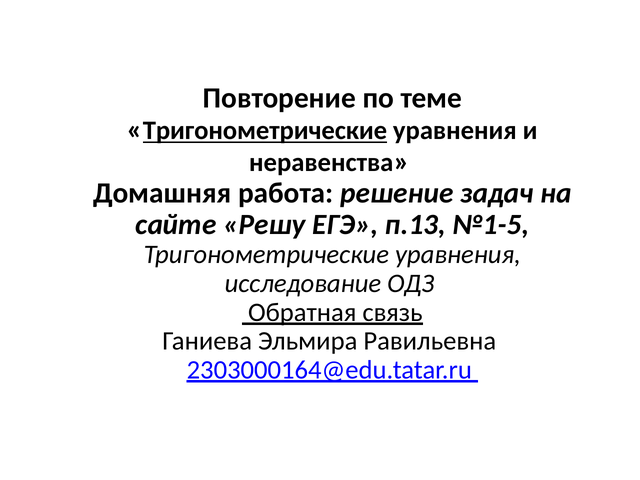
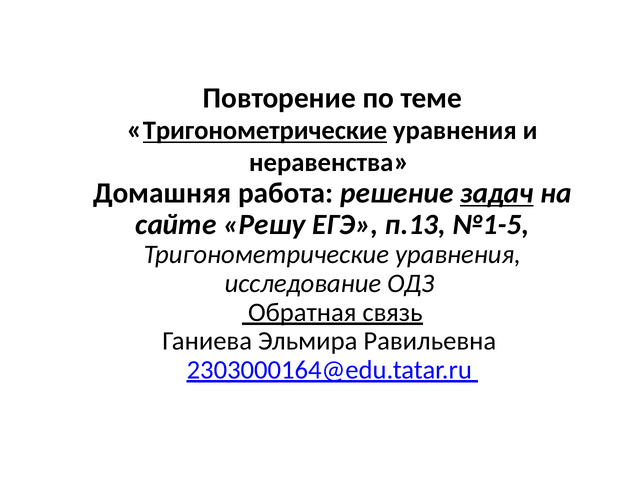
задач underline: none -> present (497, 193)
